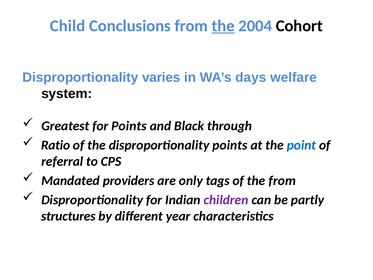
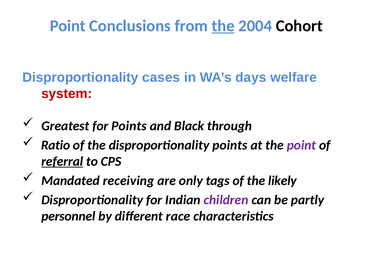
Child: Child -> Point (68, 26)
varies: varies -> cases (161, 77)
system colour: black -> red (67, 94)
point colour: blue -> purple (302, 145)
referral underline: none -> present (62, 161)
providers: providers -> receiving (129, 181)
the from: from -> likely (282, 181)
structures: structures -> personnel (68, 216)
year: year -> race (178, 216)
